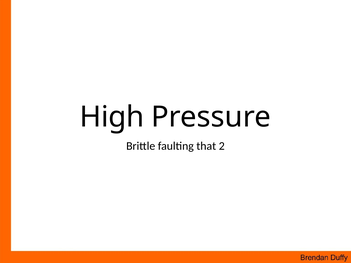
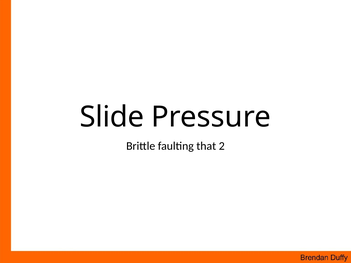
High: High -> Slide (112, 117)
